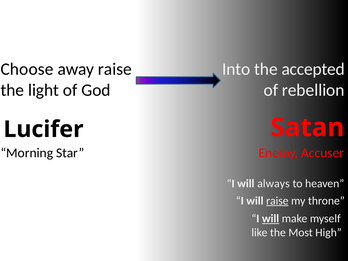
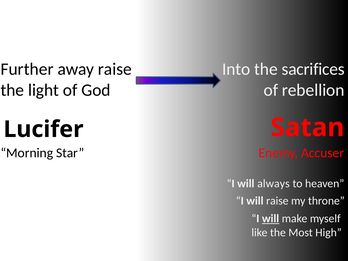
Choose: Choose -> Further (27, 69)
accepted: accepted -> sacrifices (313, 69)
raise underline: present -> none (277, 201)
